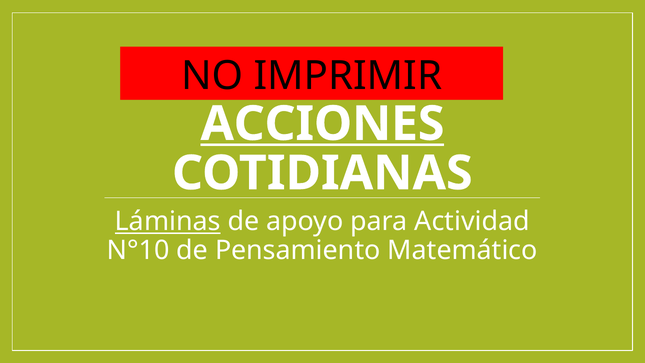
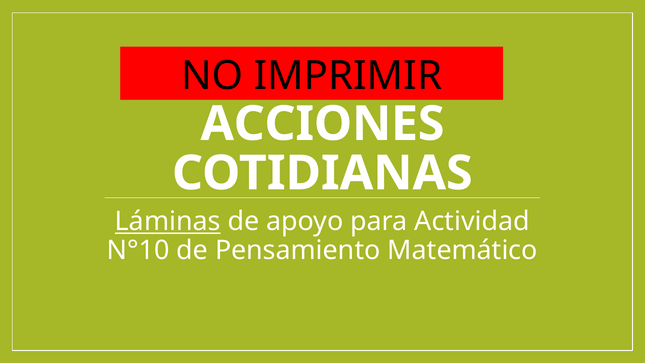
ACCIONES underline: present -> none (322, 124)
